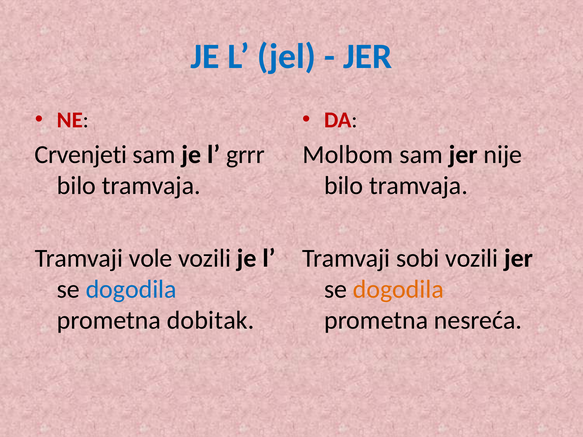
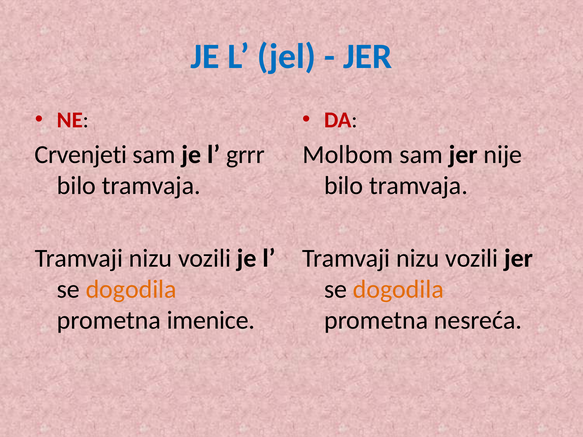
vole: vole -> nizu (151, 258)
sobi: sobi -> nizu (418, 258)
dogodila colour: blue -> orange (131, 289)
dobitak: dobitak -> imenice (211, 321)
